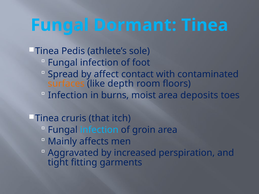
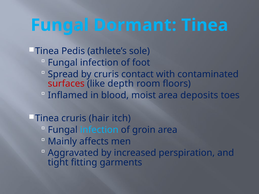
by affect: affect -> cruris (106, 74)
surfaces colour: orange -> red (66, 84)
Infection: Infection -> Inflamed (68, 95)
burns: burns -> blood (115, 95)
that: that -> hair (99, 118)
